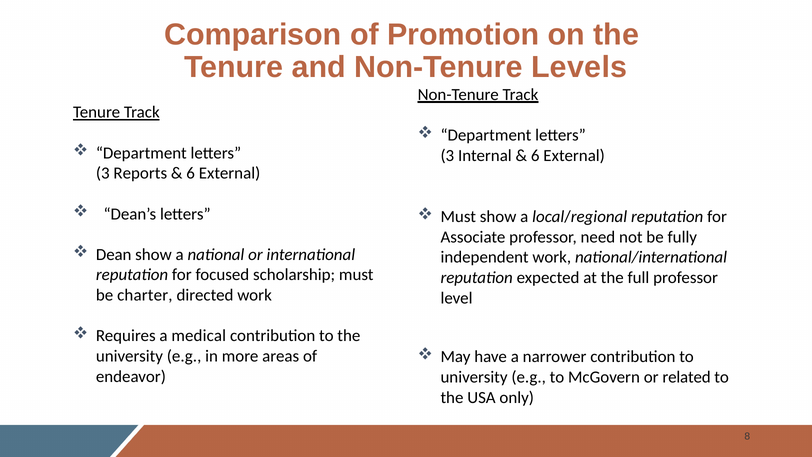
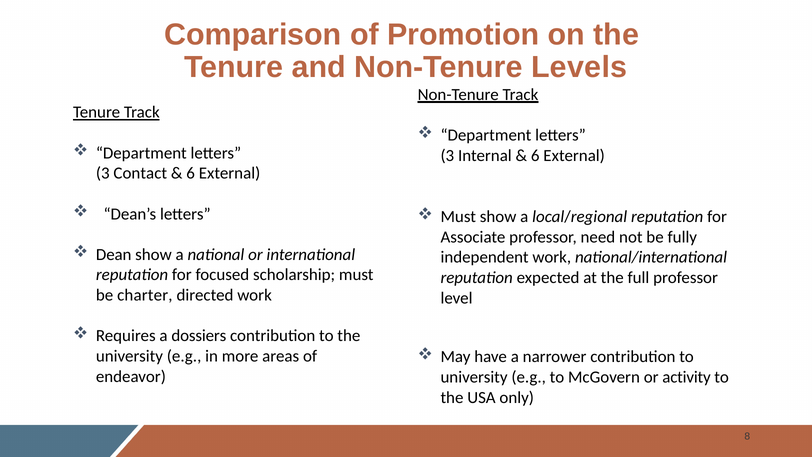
Reports: Reports -> Contact (140, 173)
medical: medical -> dossiers (199, 336)
related: related -> activity (687, 377)
